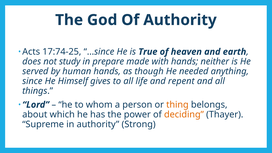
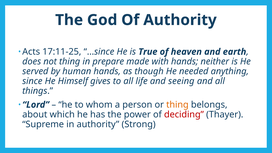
17:74-25: 17:74-25 -> 17:11-25 (62, 52)
not study: study -> thing (70, 62)
repent: repent -> seeing (181, 81)
deciding colour: orange -> red (184, 115)
